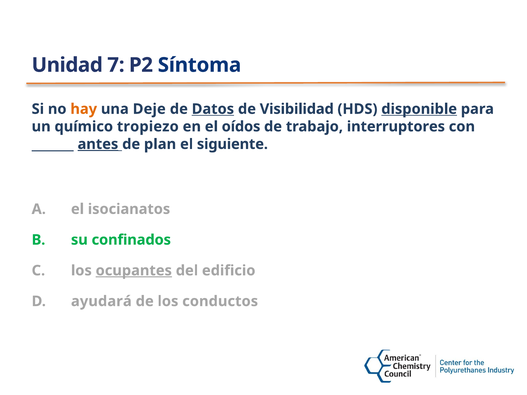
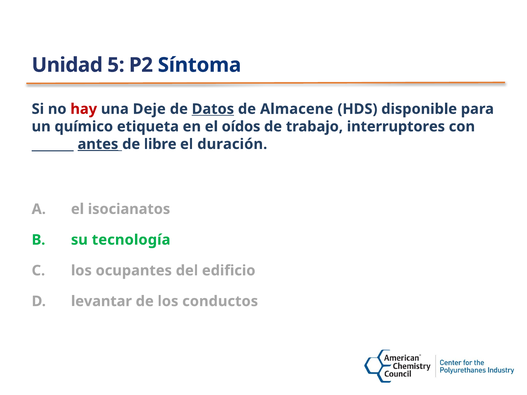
7: 7 -> 5 (116, 65)
hay colour: orange -> red (84, 109)
Visibilidad: Visibilidad -> Almacene (297, 109)
disponible underline: present -> none (419, 109)
tropiezo: tropiezo -> etiqueta (148, 127)
plan: plan -> libre (160, 144)
siguiente: siguiente -> duración (232, 144)
confinados: confinados -> tecnología (131, 240)
ocupantes underline: present -> none (134, 271)
ayudará: ayudará -> levantar (101, 301)
